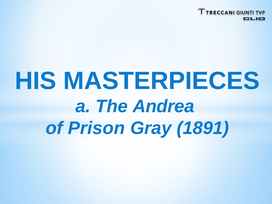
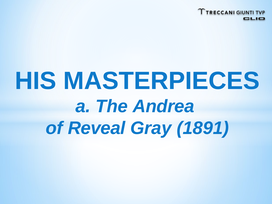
Prison: Prison -> Reveal (97, 128)
